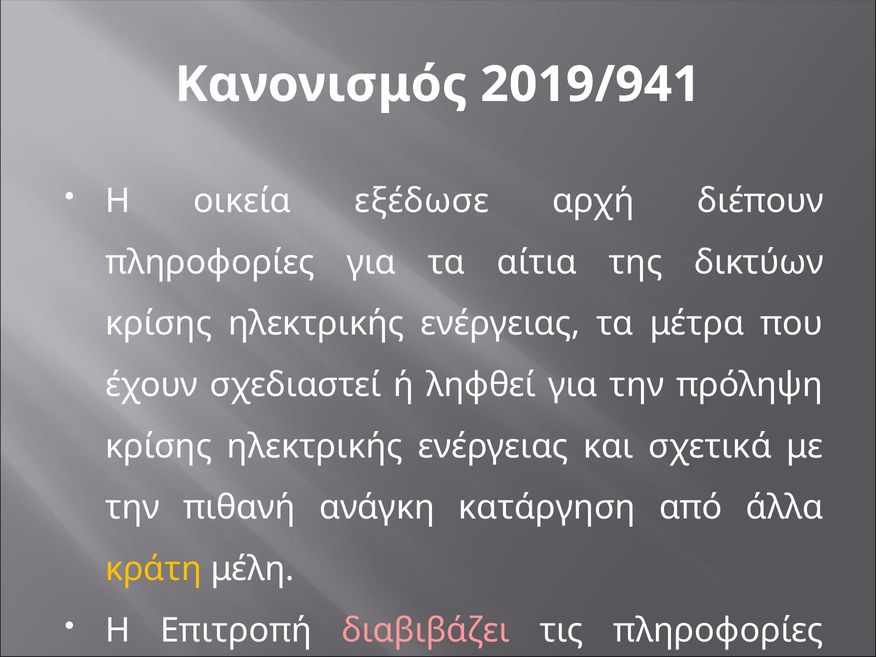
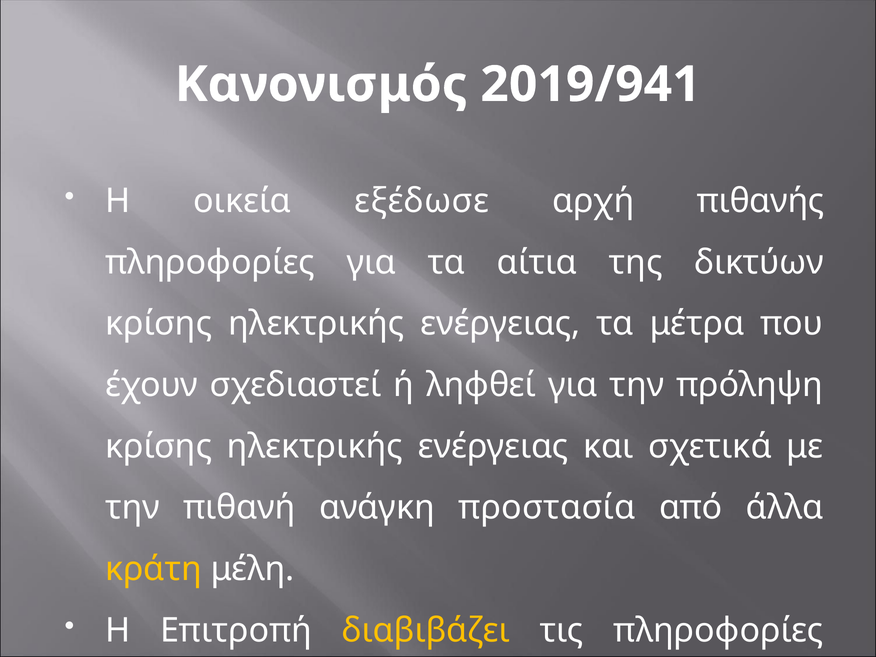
διέπουν: διέπουν -> πιθανής (761, 201)
κατάργηση: κατάργηση -> προστασία (547, 508)
διαβιβάζει colour: pink -> yellow (426, 630)
